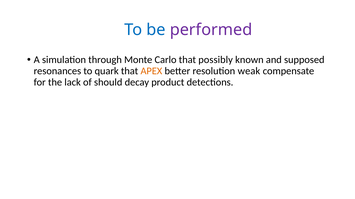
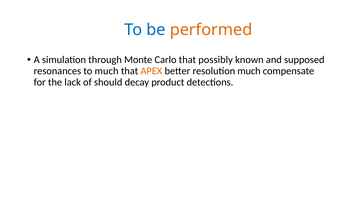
performed colour: purple -> orange (211, 30)
to quark: quark -> much (107, 71)
resolution weak: weak -> much (249, 71)
